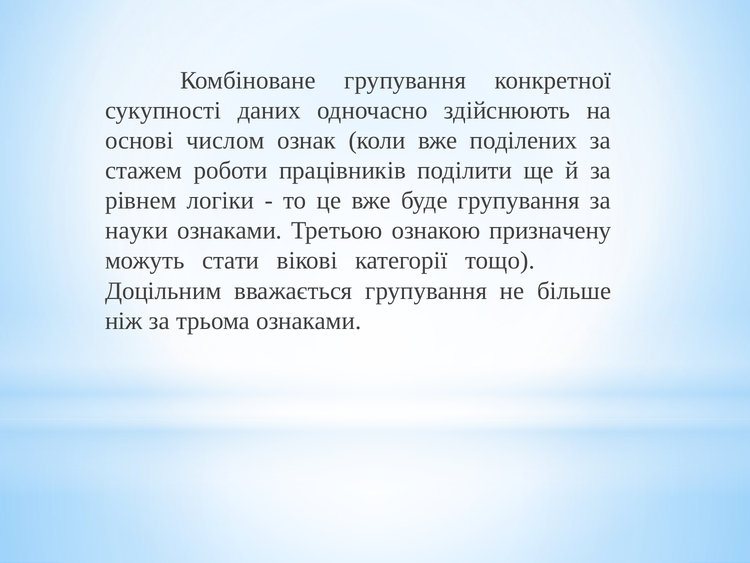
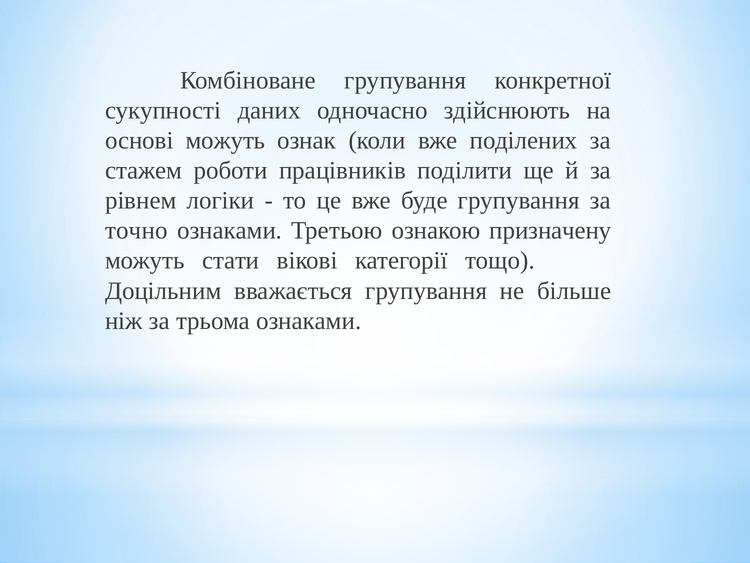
основі числом: числом -> можуть (226, 141)
науки: науки -> точно (136, 231)
